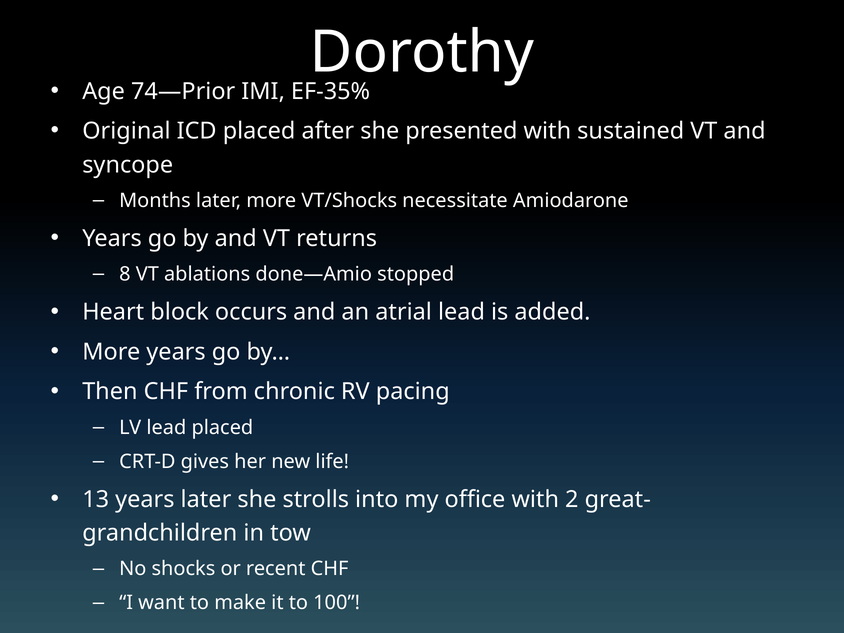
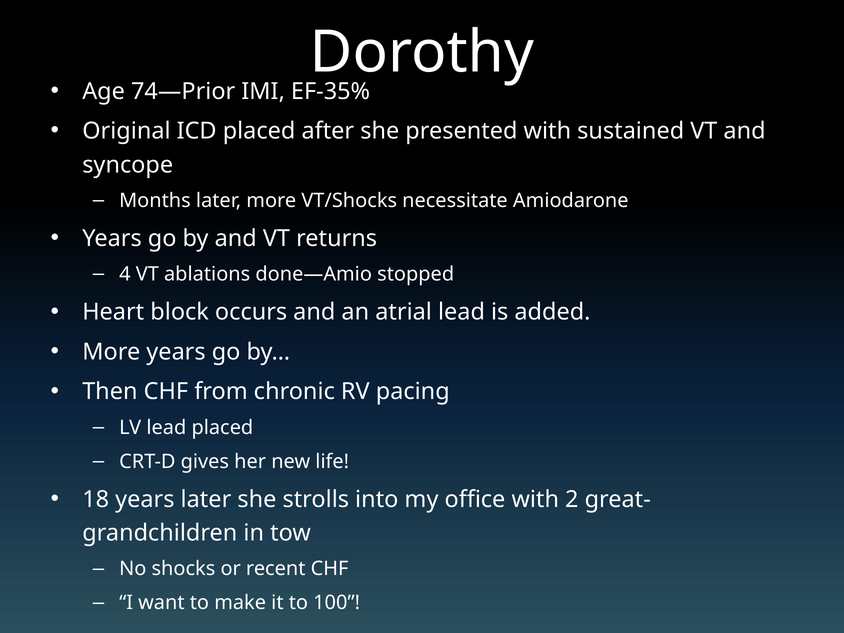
8: 8 -> 4 (125, 274)
13: 13 -> 18 (96, 499)
